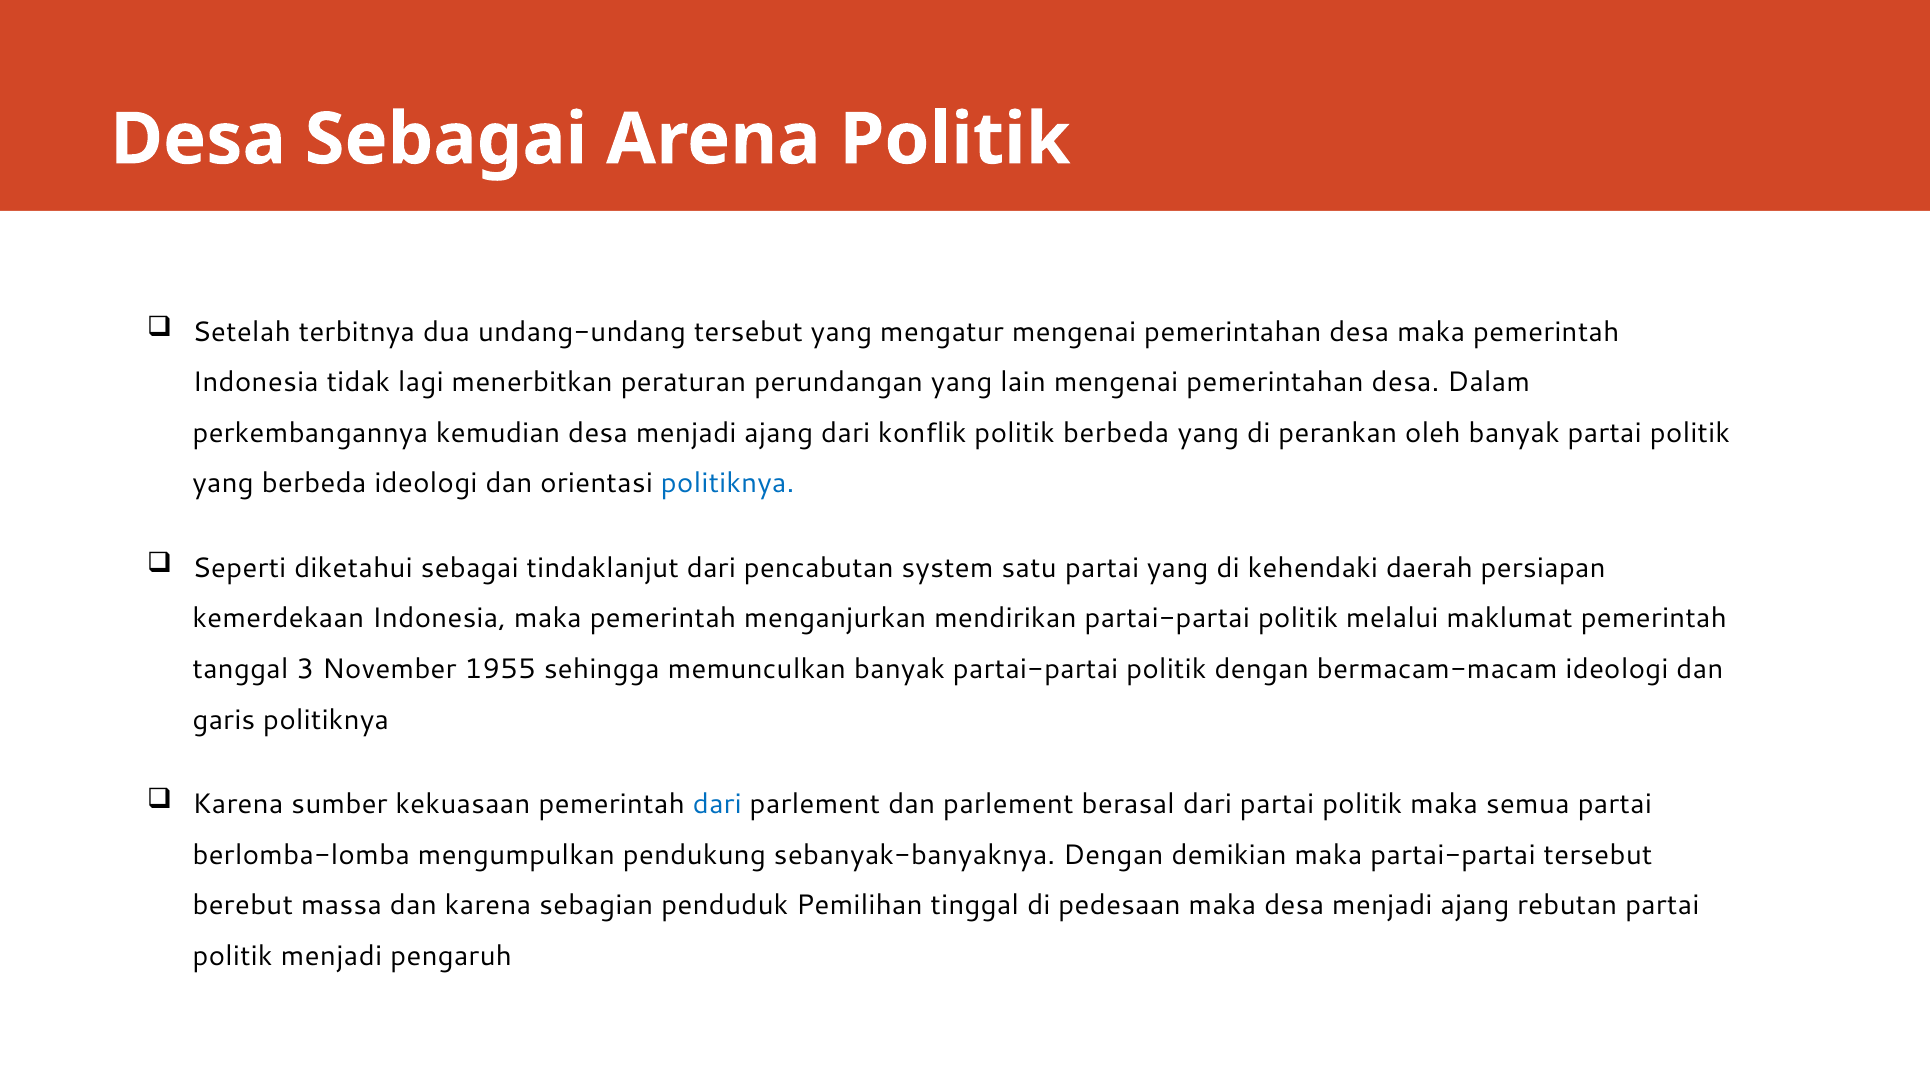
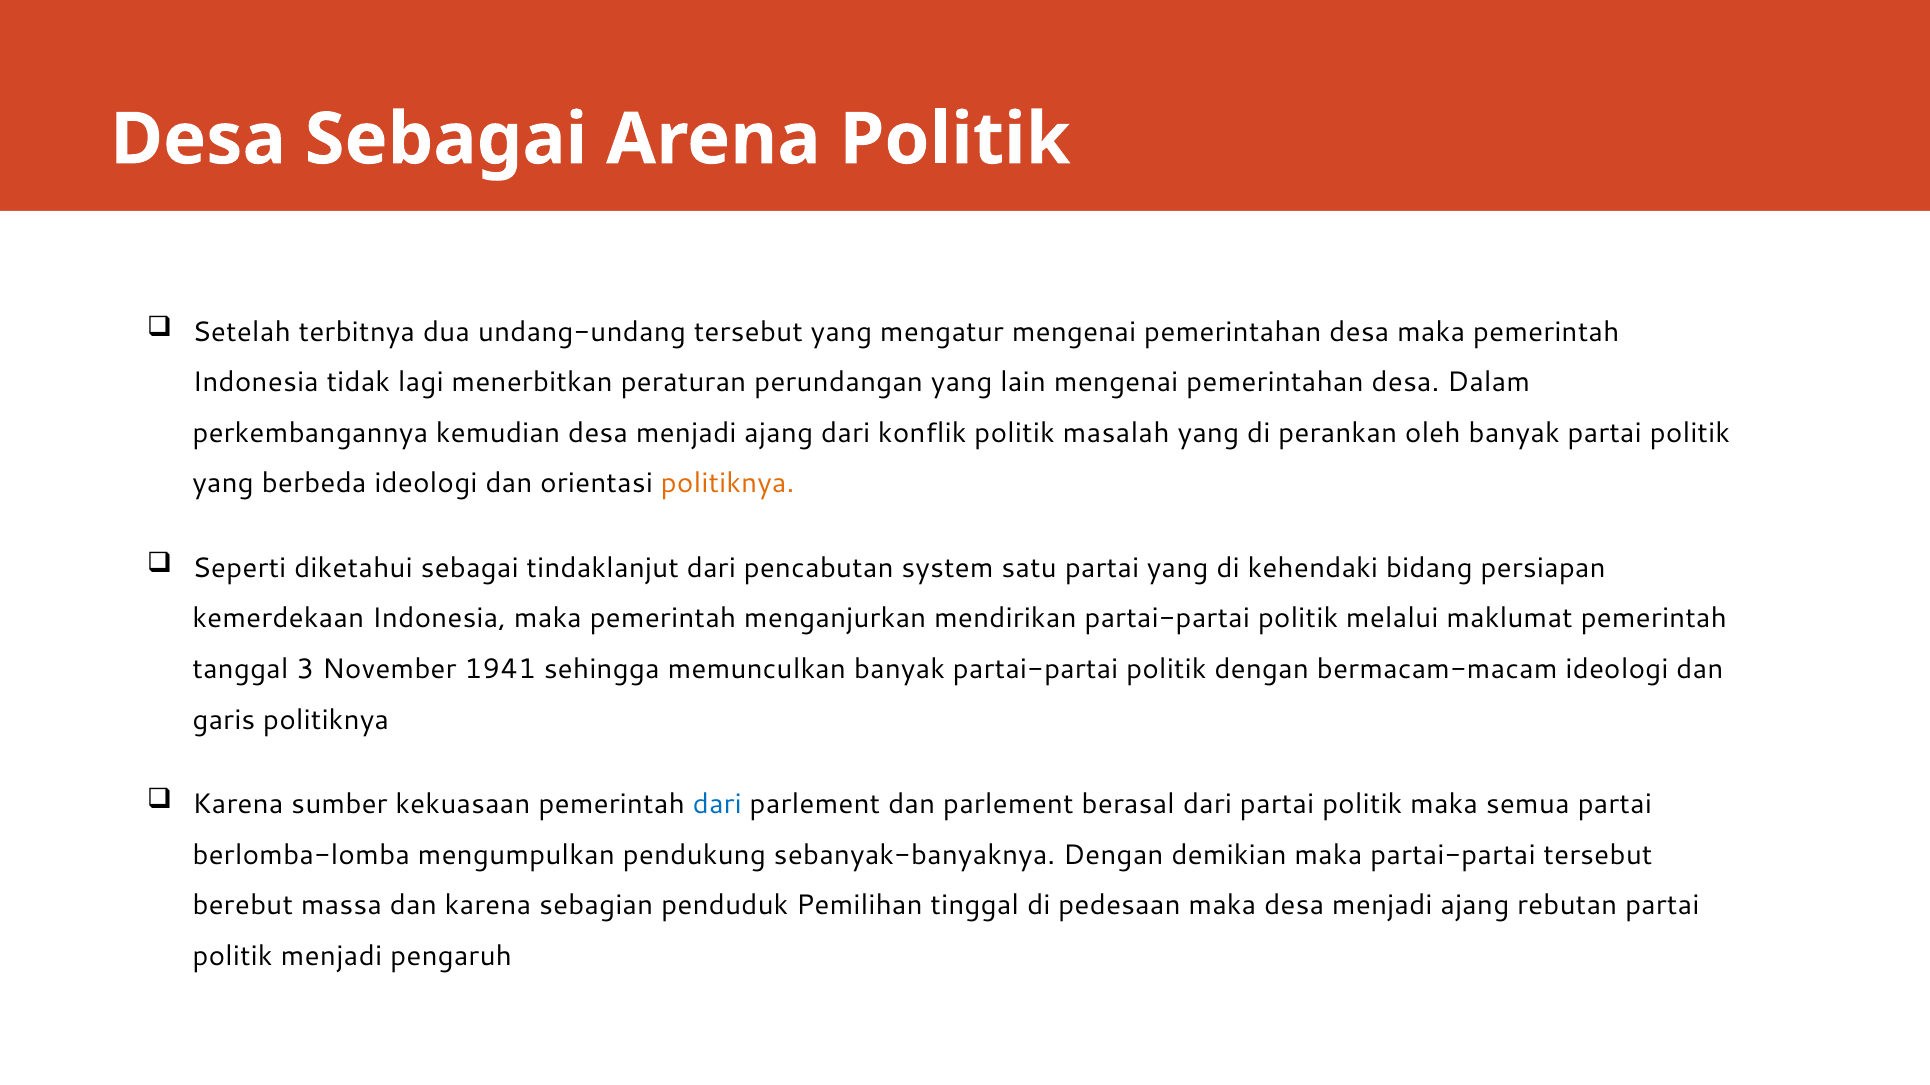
politik berbeda: berbeda -> masalah (1116, 433)
politiknya colour: blue -> orange (728, 484)
daerah: daerah -> bidang (1429, 568)
1955: 1955 -> 1941 (500, 670)
